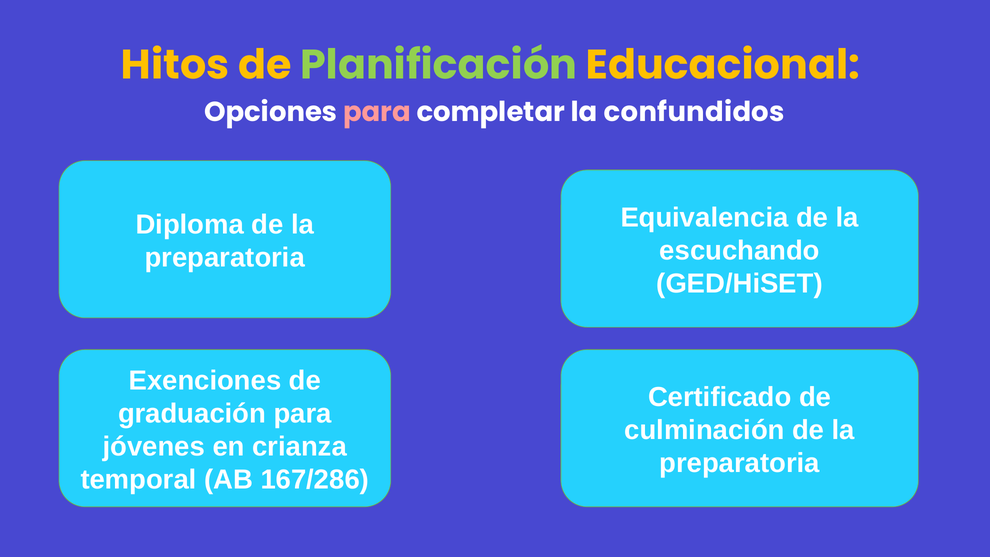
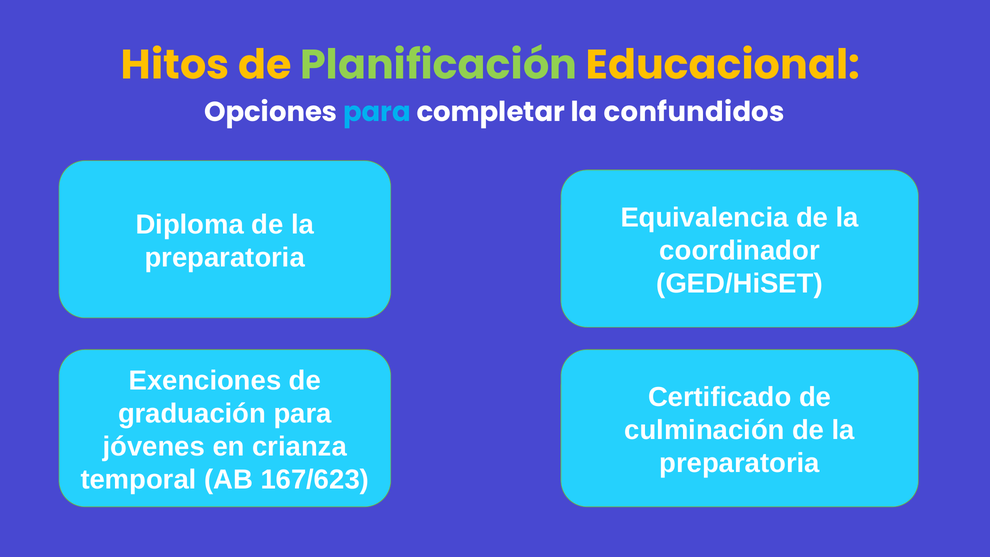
para colour: pink -> light blue (377, 112)
escuchando: escuchando -> coordinador (740, 250)
167/286: 167/286 -> 167/623 (315, 480)
